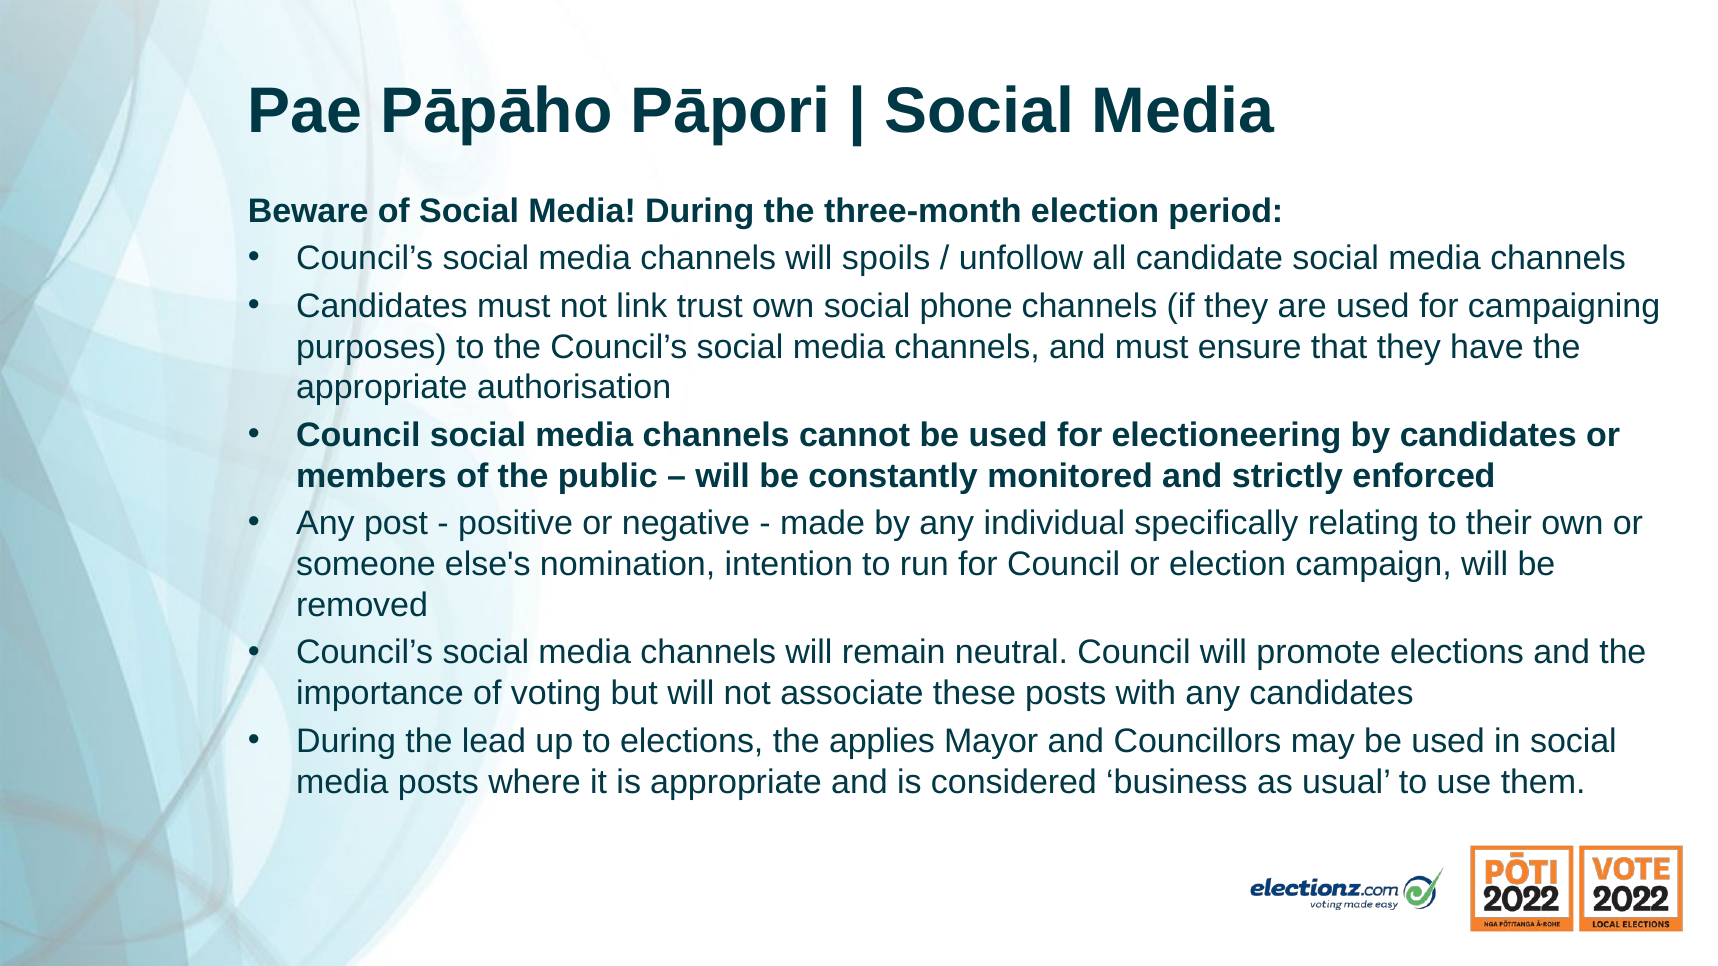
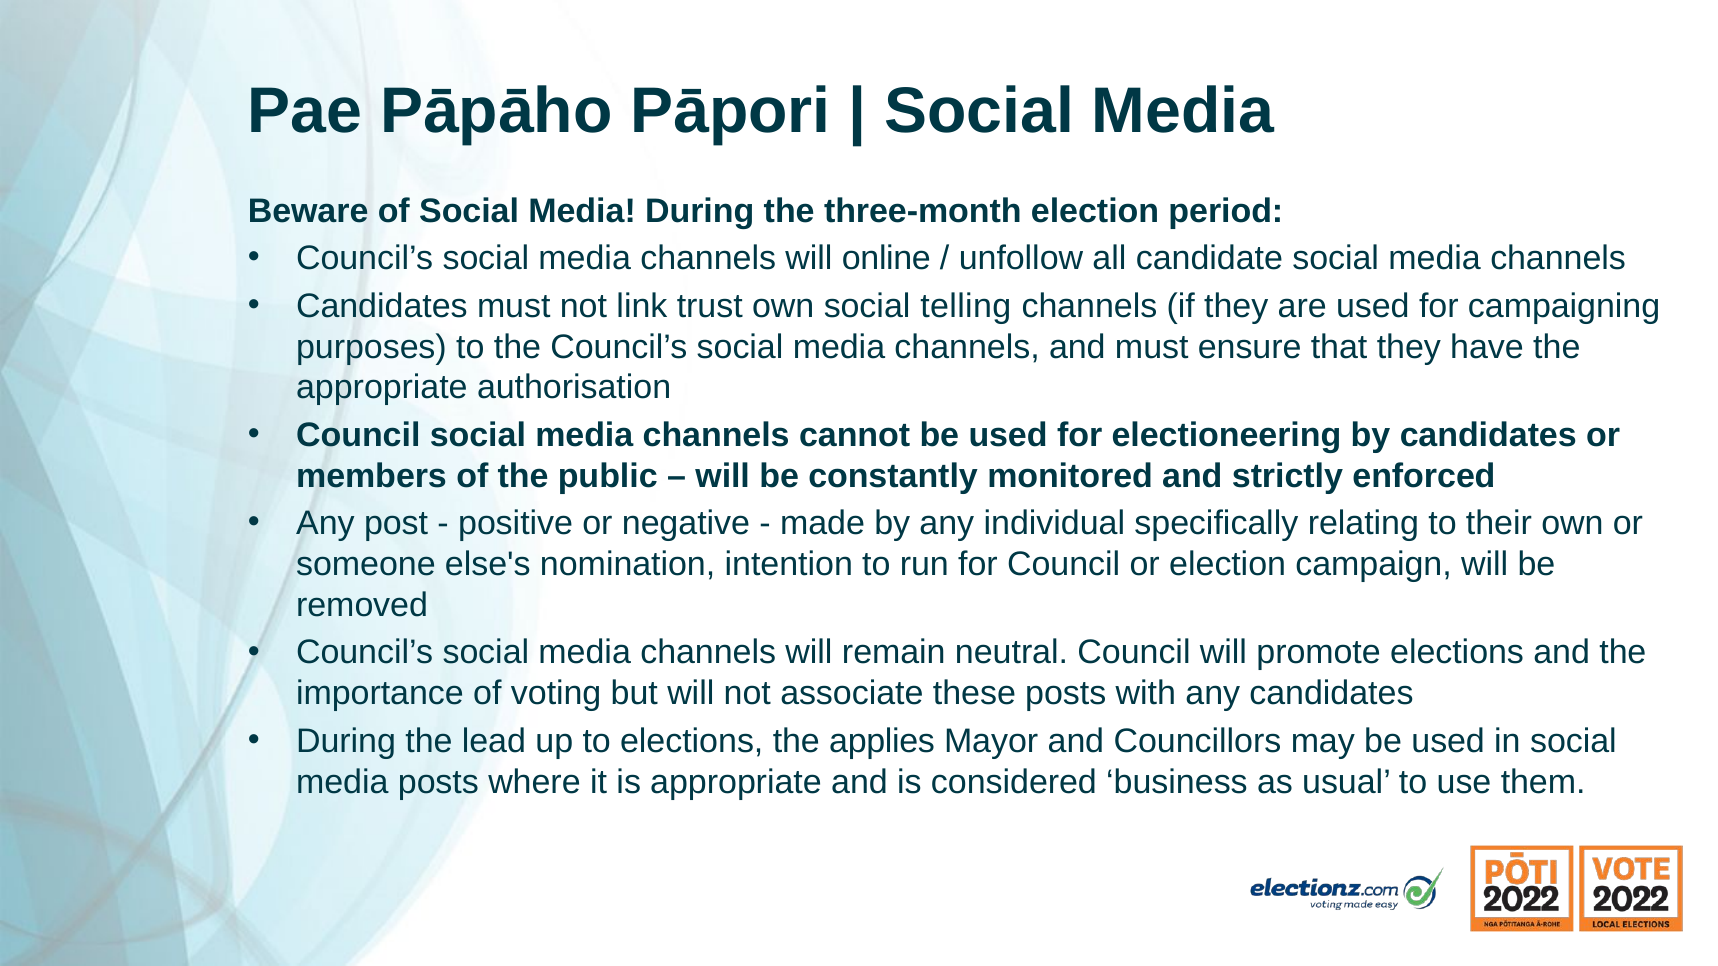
spoils: spoils -> online (886, 259)
phone: phone -> telling (966, 306)
